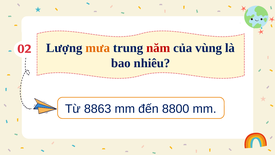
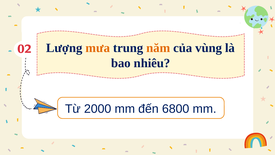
năm colour: red -> orange (158, 48)
8863: 8863 -> 2000 (98, 109)
8800: 8800 -> 6800 (176, 109)
